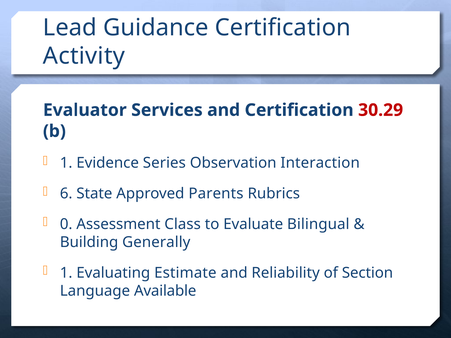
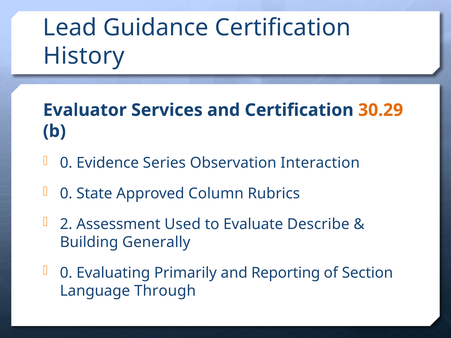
Activity: Activity -> History (84, 56)
30.29 colour: red -> orange (381, 110)
1: 1 -> 0 (66, 163)
6: 6 -> 0 (66, 194)
Parents: Parents -> Column (216, 194)
0: 0 -> 2 (66, 224)
Class: Class -> Used (183, 224)
Bilingual: Bilingual -> Describe (318, 224)
1: 1 -> 0 (66, 273)
Estimate: Estimate -> Primarily (185, 273)
Reliability: Reliability -> Reporting (286, 273)
Available: Available -> Through (165, 291)
